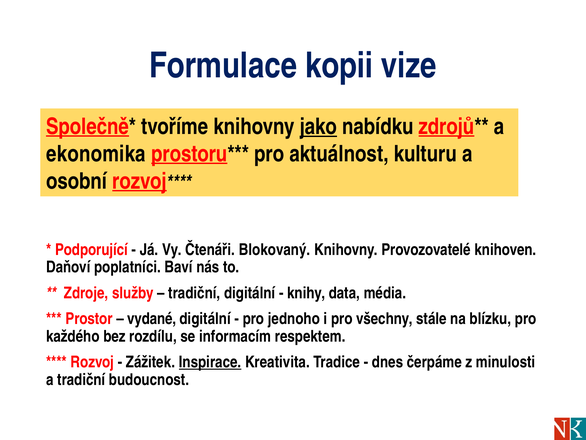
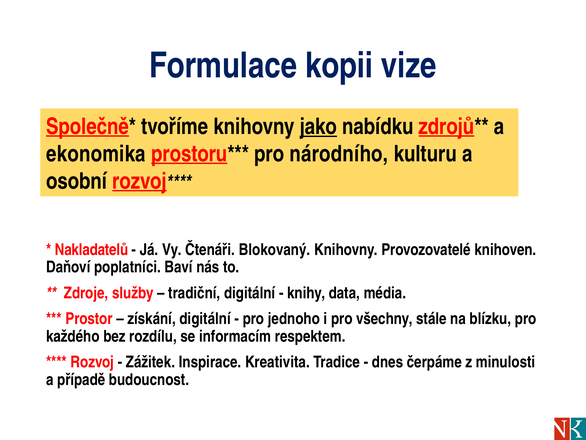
aktuálnost: aktuálnost -> národního (339, 154)
Podporující: Podporující -> Nakladatelů (92, 249)
vydané: vydané -> získání (152, 318)
Inspirace underline: present -> none (210, 362)
a tradiční: tradiční -> případě (81, 379)
